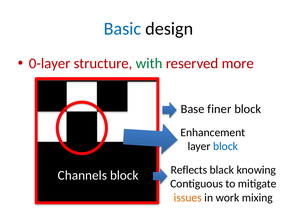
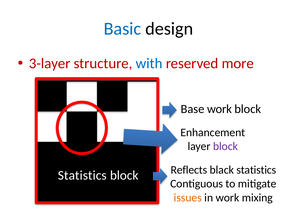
0-layer: 0-layer -> 3-layer (50, 63)
with colour: green -> blue (149, 63)
Base finer: finer -> work (219, 109)
block colour: blue -> purple (225, 146)
Channels: Channels -> Statistics (82, 175)
black knowing: knowing -> statistics (256, 170)
